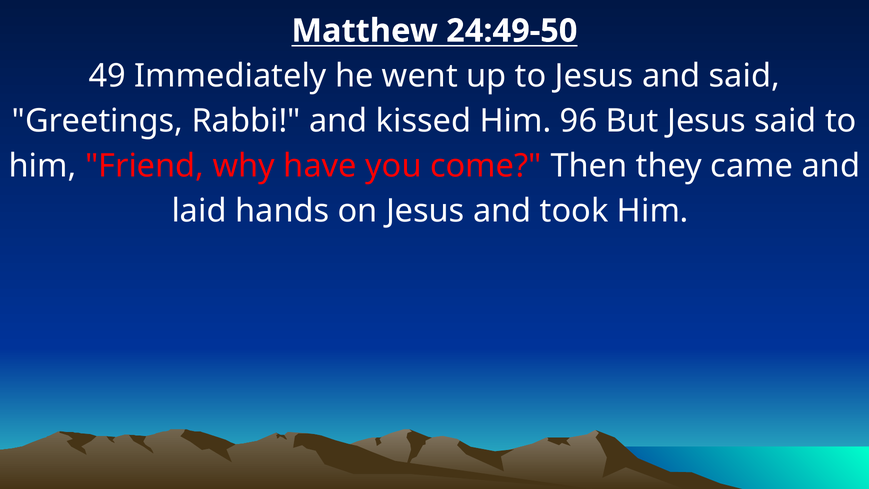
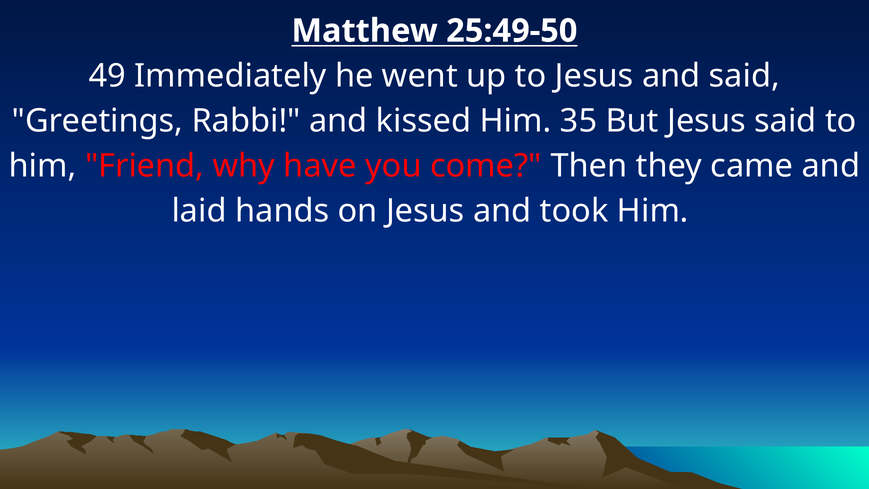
24:49-50: 24:49-50 -> 25:49-50 (512, 31)
96: 96 -> 35 (579, 121)
